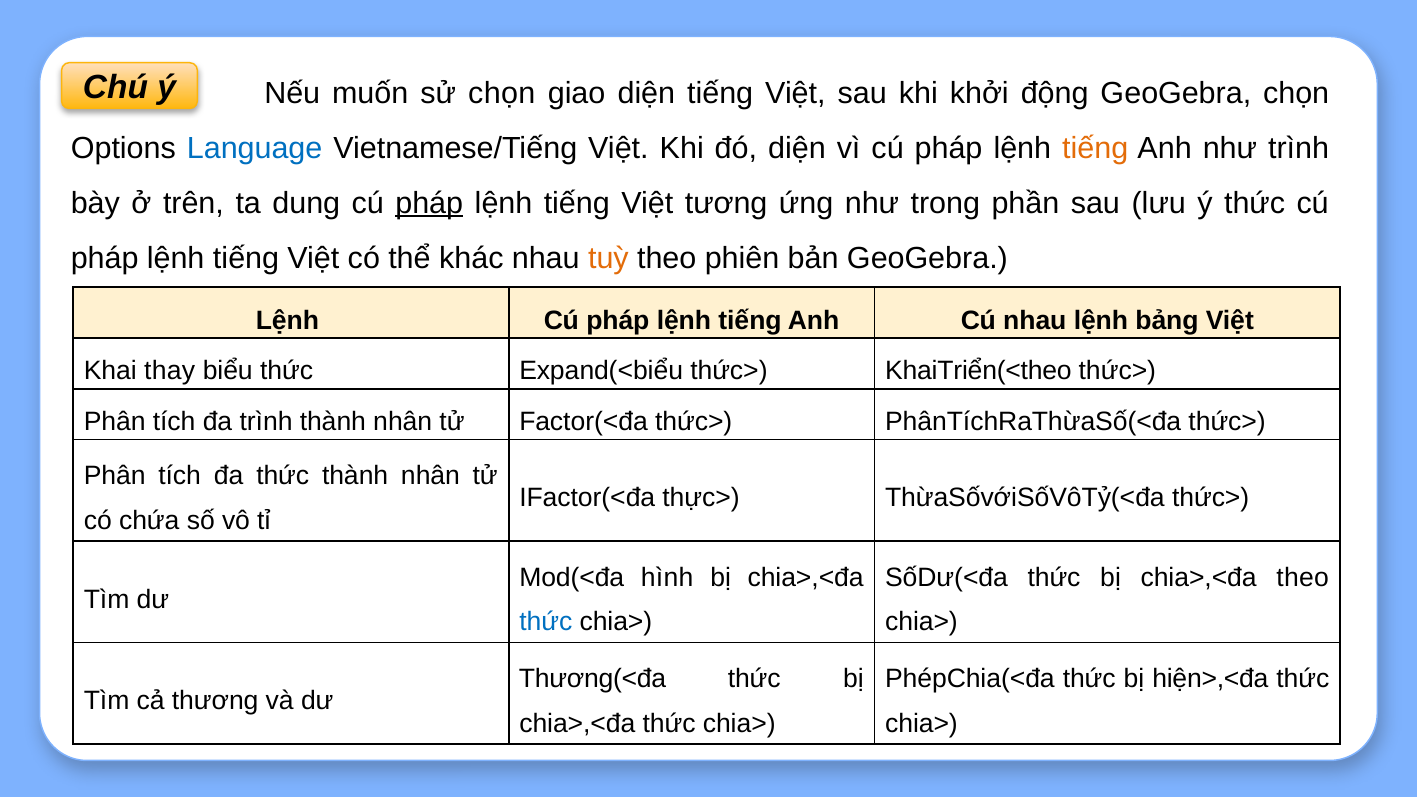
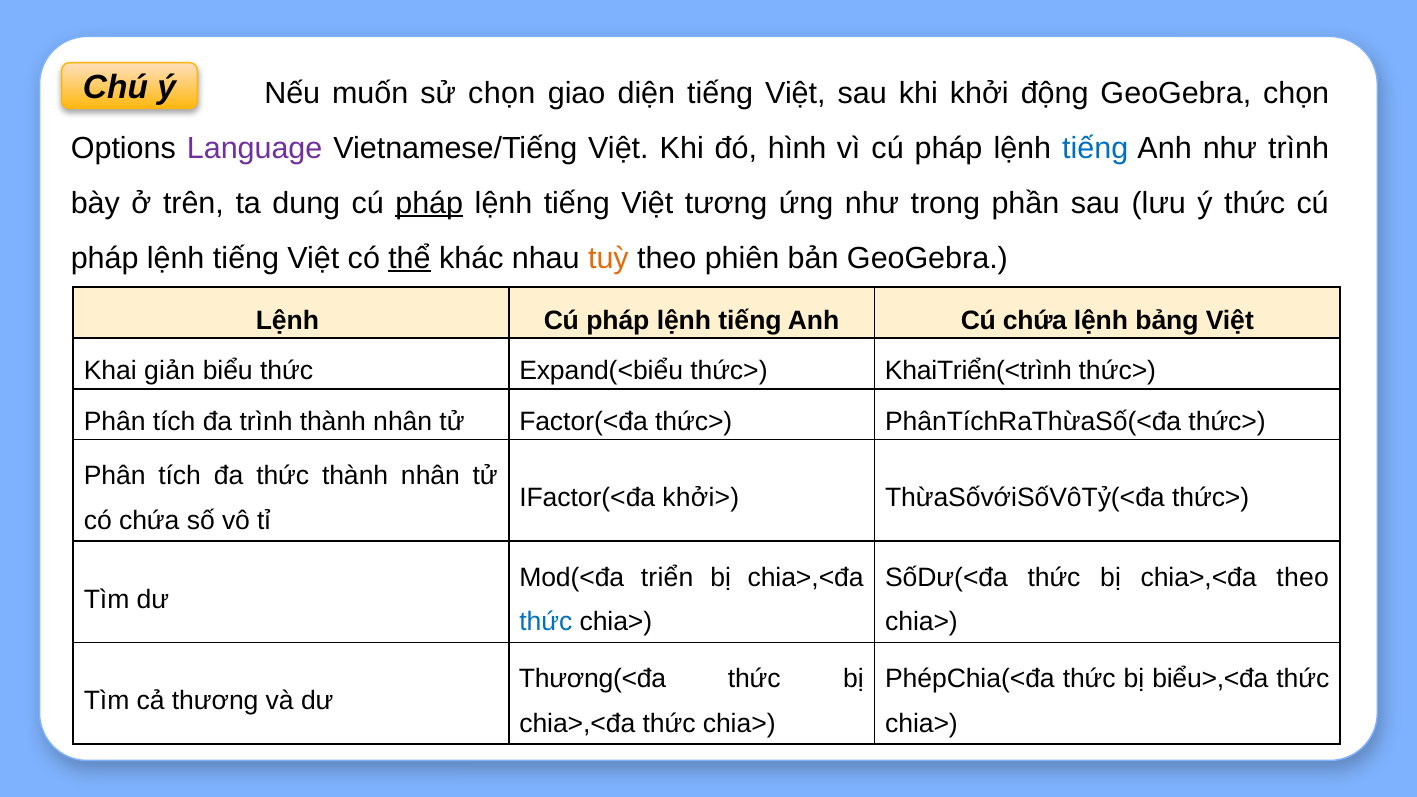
Language colour: blue -> purple (255, 148)
đó diện: diện -> hình (797, 148)
tiếng colour: orange -> blue (1095, 148)
thể underline: none -> present (409, 258)
Cú nhau: nhau -> chứa (1035, 320)
thay: thay -> giản (170, 371)
KhaiTriển(<theo: KhaiTriển(<theo -> KhaiTriển(<trình (978, 371)
thực>: thực> -> khởi> (701, 498)
hình: hình -> triển (667, 578)
hiện>,<đa: hiện>,<đa -> biểu>,<đa (1210, 679)
